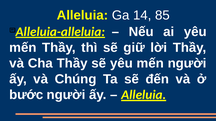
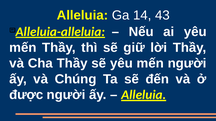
85: 85 -> 43 (162, 15)
bước: bước -> được (26, 95)
